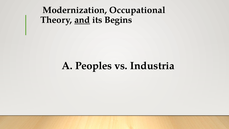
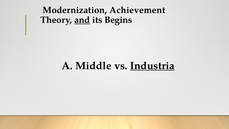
Occupational: Occupational -> Achievement (137, 10)
Peoples: Peoples -> Middle (93, 66)
Industria underline: none -> present (152, 66)
